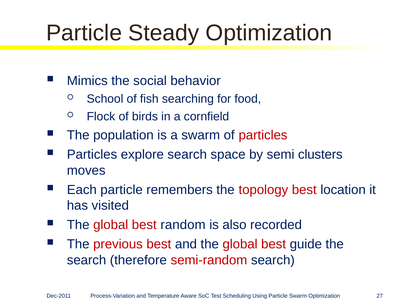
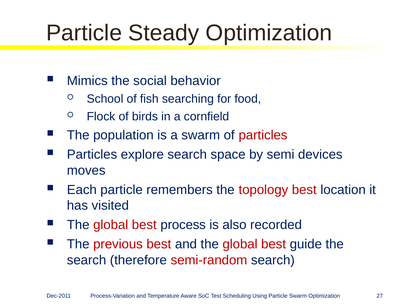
clusters: clusters -> devices (320, 155)
random: random -> process (183, 225)
